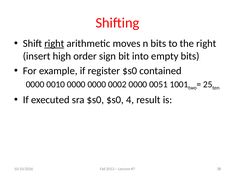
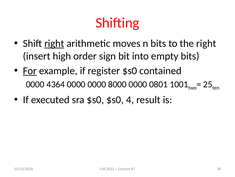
For underline: none -> present (30, 70)
0010: 0010 -> 4364 (56, 84)
0002: 0002 -> 8000 (117, 84)
0051: 0051 -> 0801 (158, 84)
